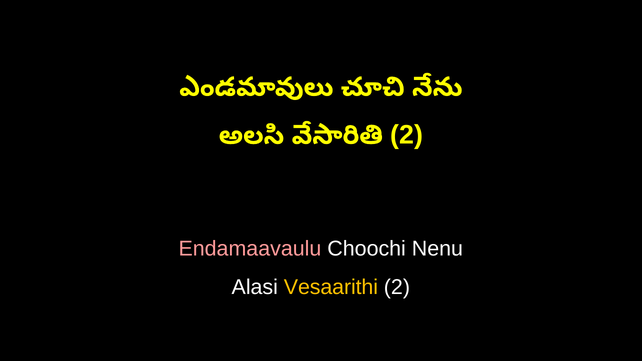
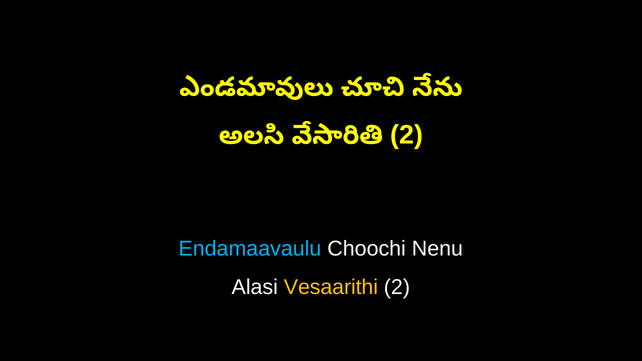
Endamaavaulu colour: pink -> light blue (250, 249)
